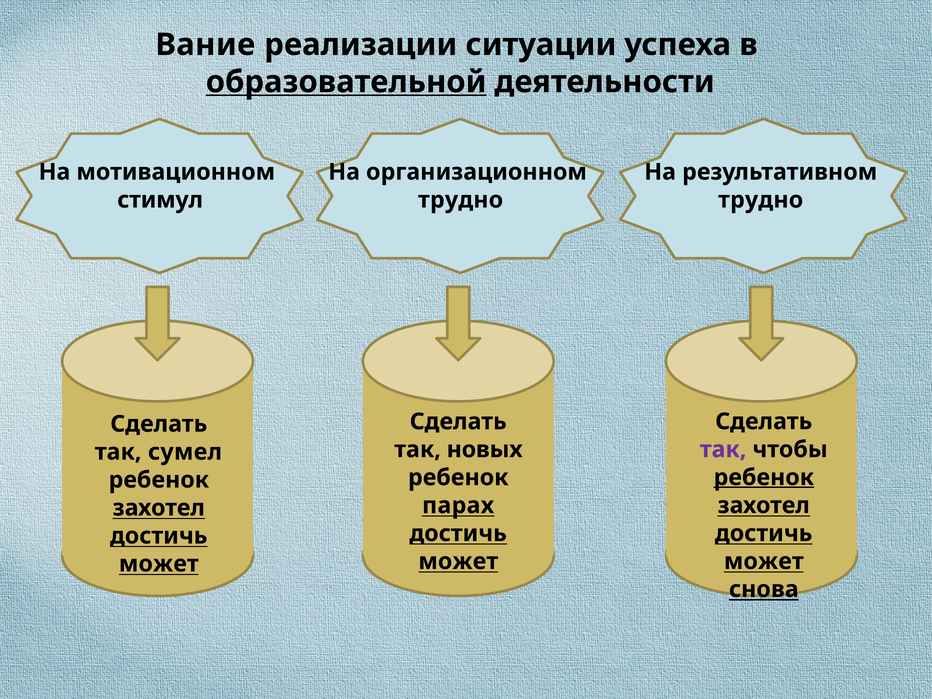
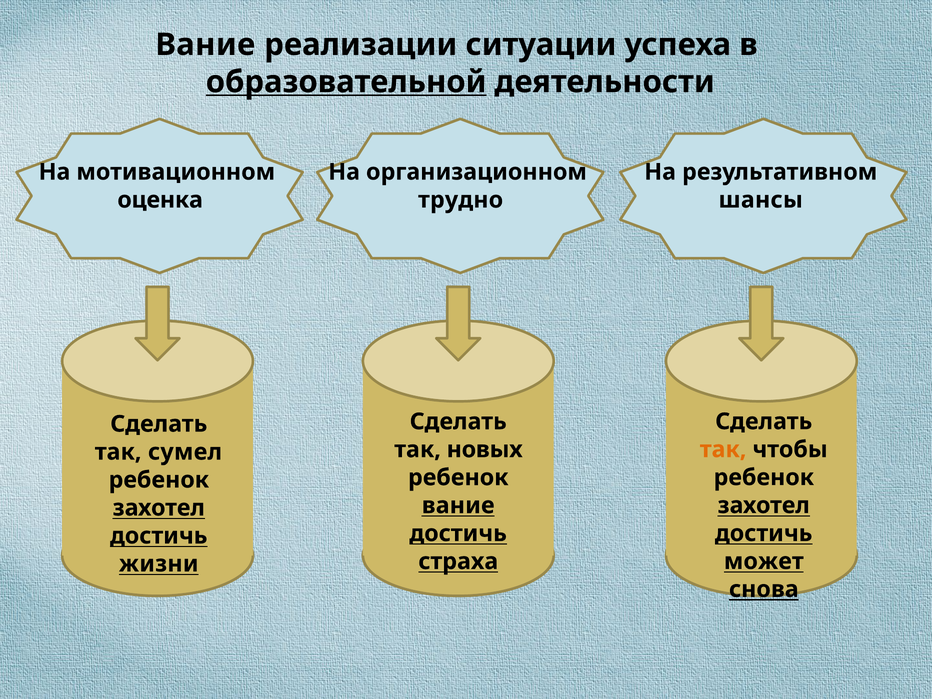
стимул: стимул -> оценка (160, 200)
трудно: трудно -> шансы (761, 200)
так colour: purple -> orange (723, 449)
ребенок underline: present -> none (764, 477)
парах: парах -> вание (458, 505)
может: может -> страха (458, 561)
может: может -> жизни (159, 564)
